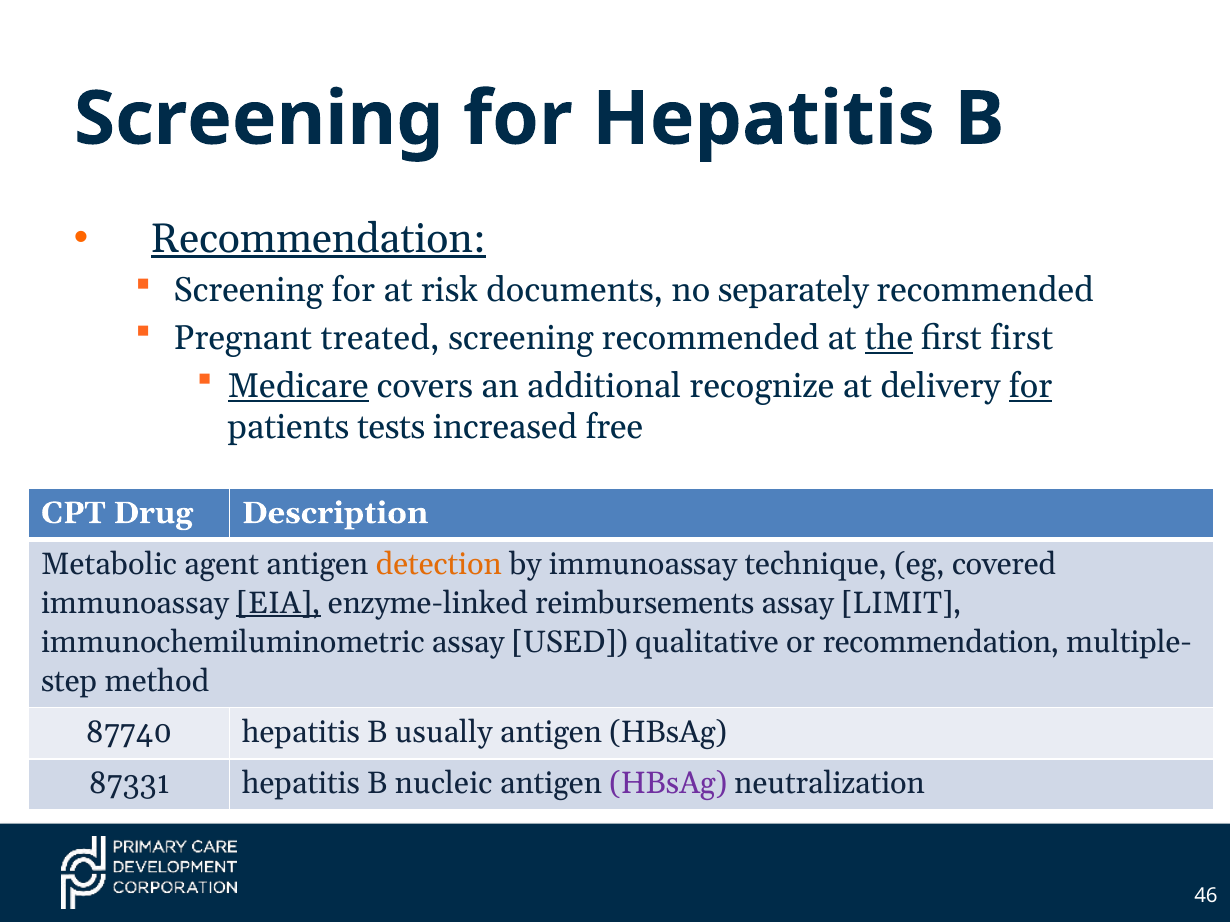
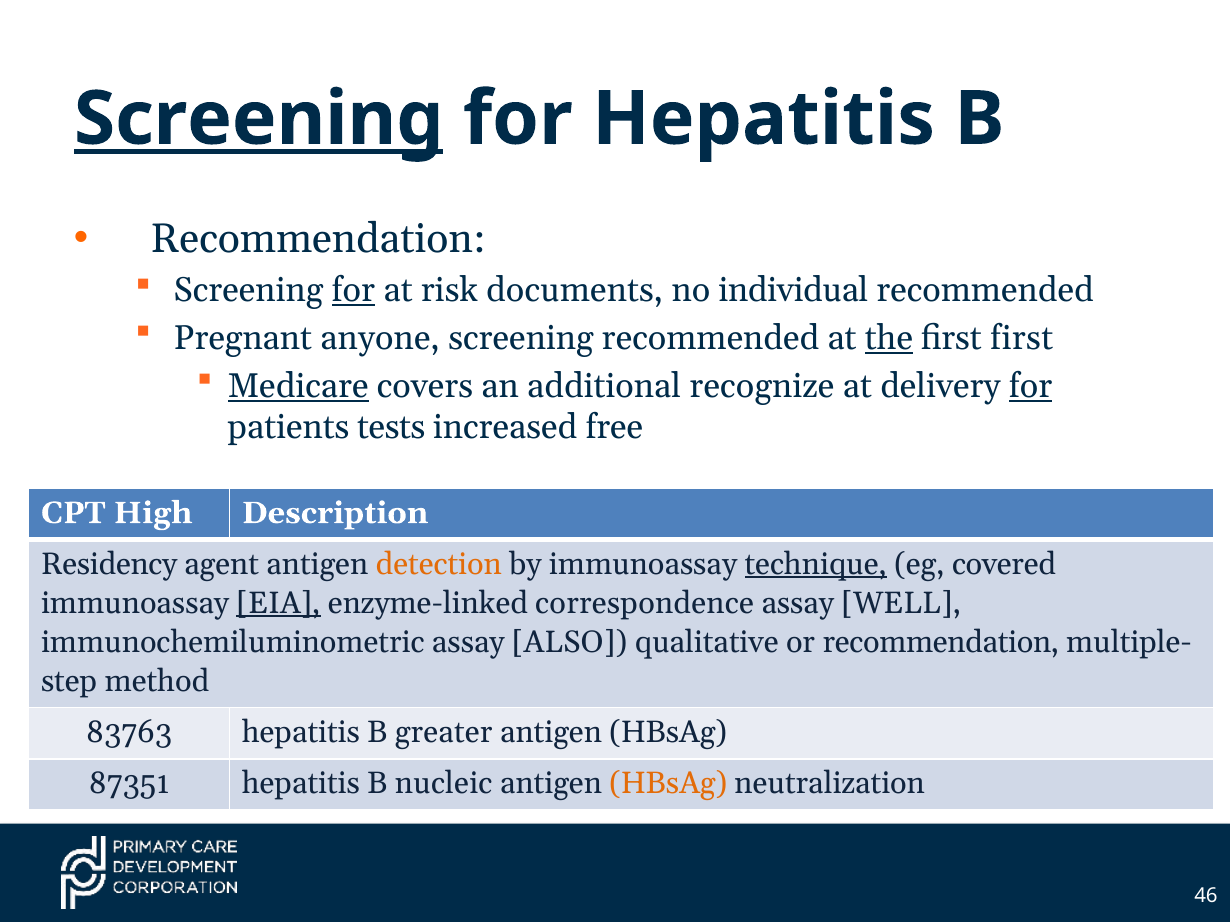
Screening underline: none -> present (259, 119)
Recommendation underline: present -> none (318, 239)
for underline: none -> present (353, 291)
separately: separately -> individual (793, 291)
treated: treated -> anyone (380, 338)
Drug: Drug -> High (153, 513)
Metabolic: Metabolic -> Residency (109, 564)
technique underline: none -> present (816, 564)
reimbursements: reimbursements -> correspondence (645, 603)
LIMIT: LIMIT -> WELL (901, 603)
USED: USED -> ALSO (570, 642)
87740: 87740 -> 83763 (129, 733)
usually: usually -> greater (444, 733)
87331: 87331 -> 87351 (129, 784)
HBsAg colour: purple -> orange (668, 784)
